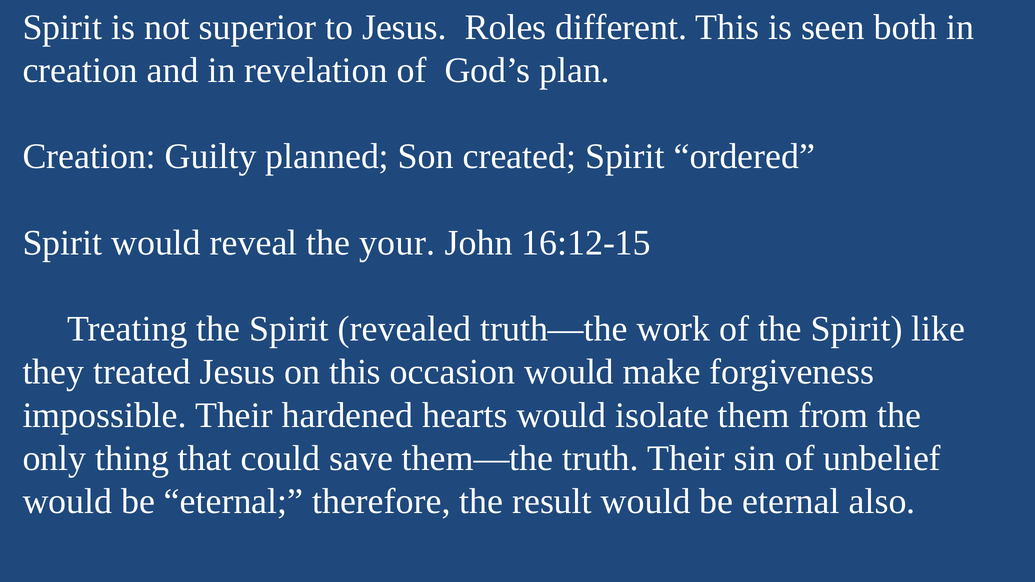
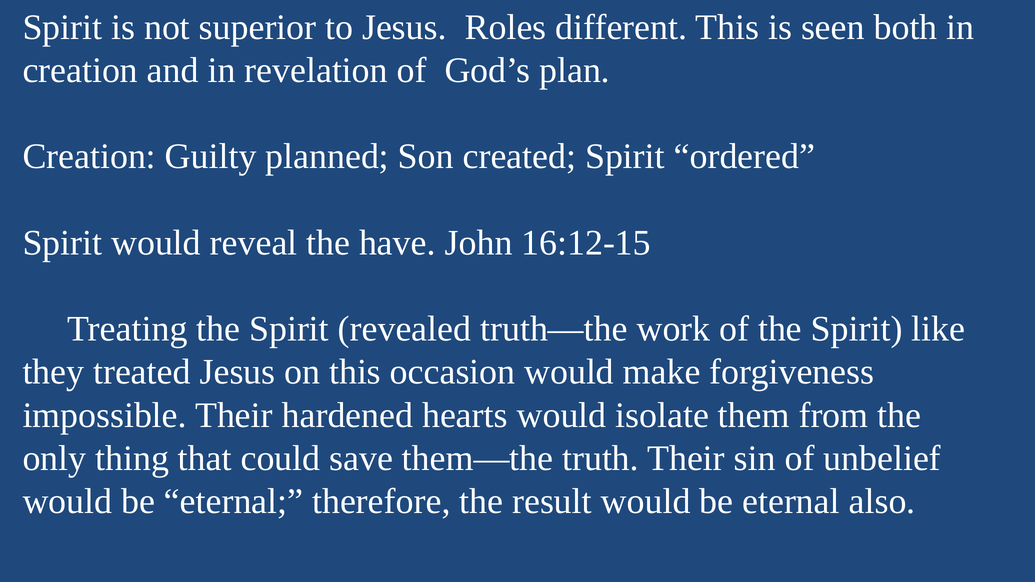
your: your -> have (397, 243)
